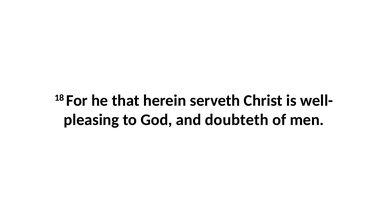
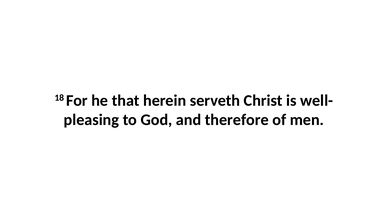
doubteth: doubteth -> therefore (237, 120)
